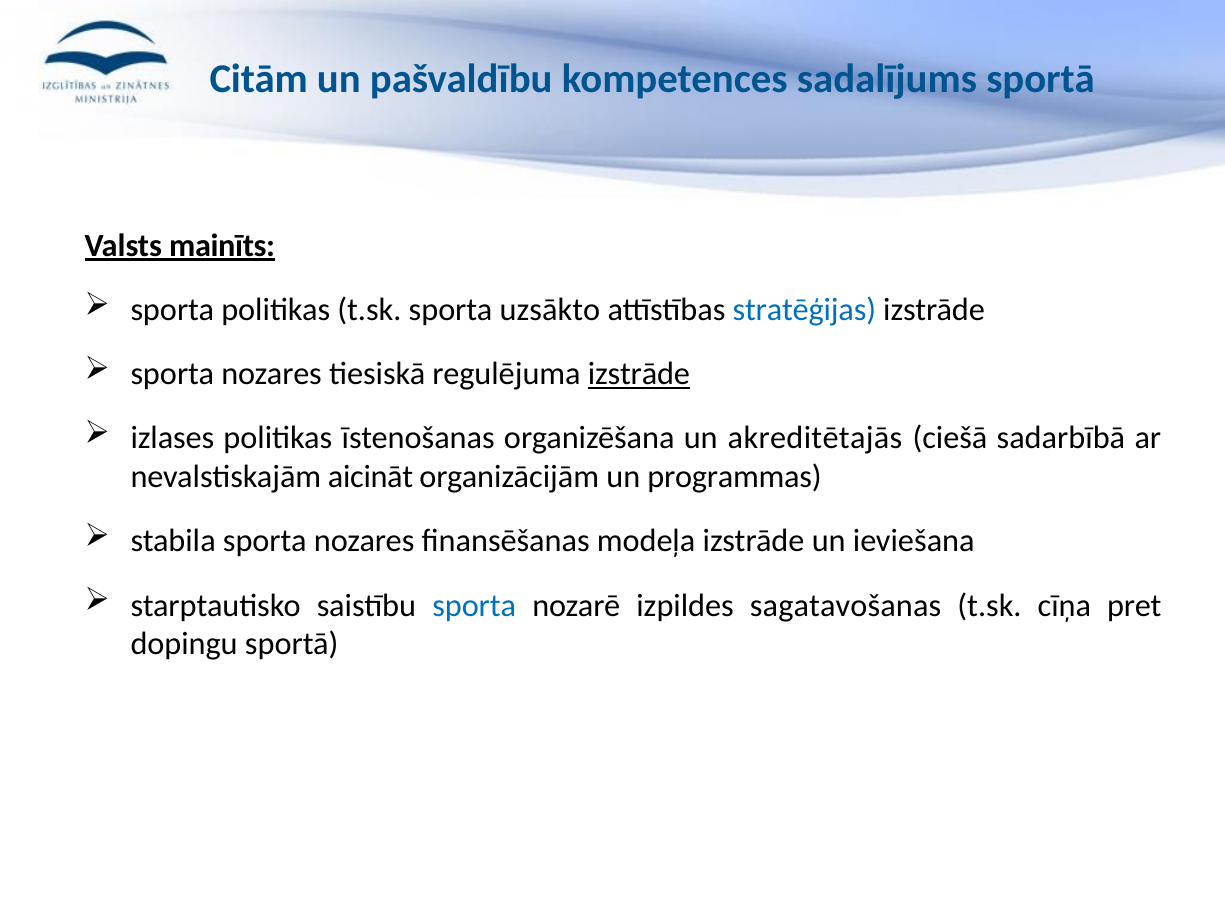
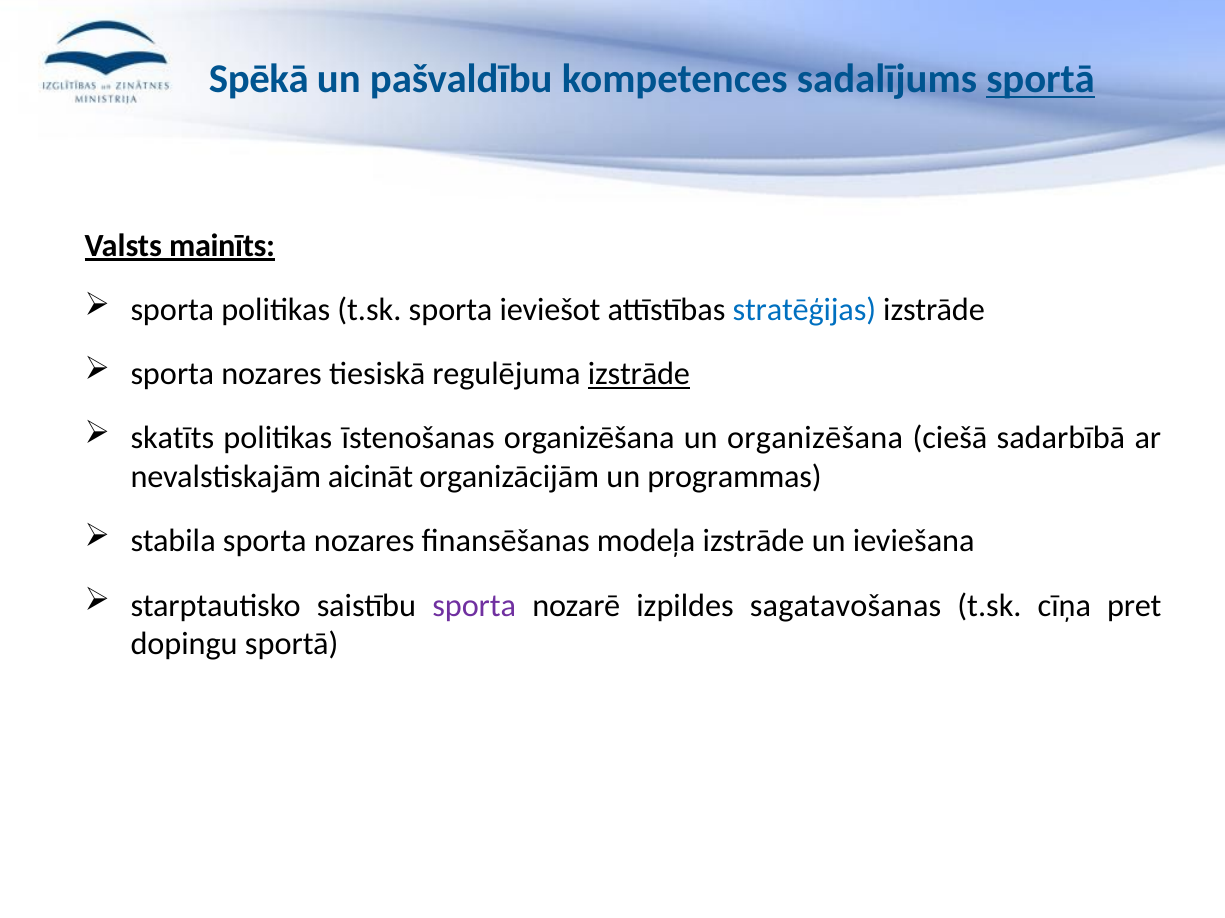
Citām: Citām -> Spēkā (259, 79)
sportā underline: none -> present (1041, 79)
uzsākto: uzsākto -> ieviešot (550, 310)
izlases: izlases -> skatīts (172, 439)
un akreditētajās: akreditētajās -> organizēšana (815, 439)
sporta colour: blue -> purple (474, 606)
